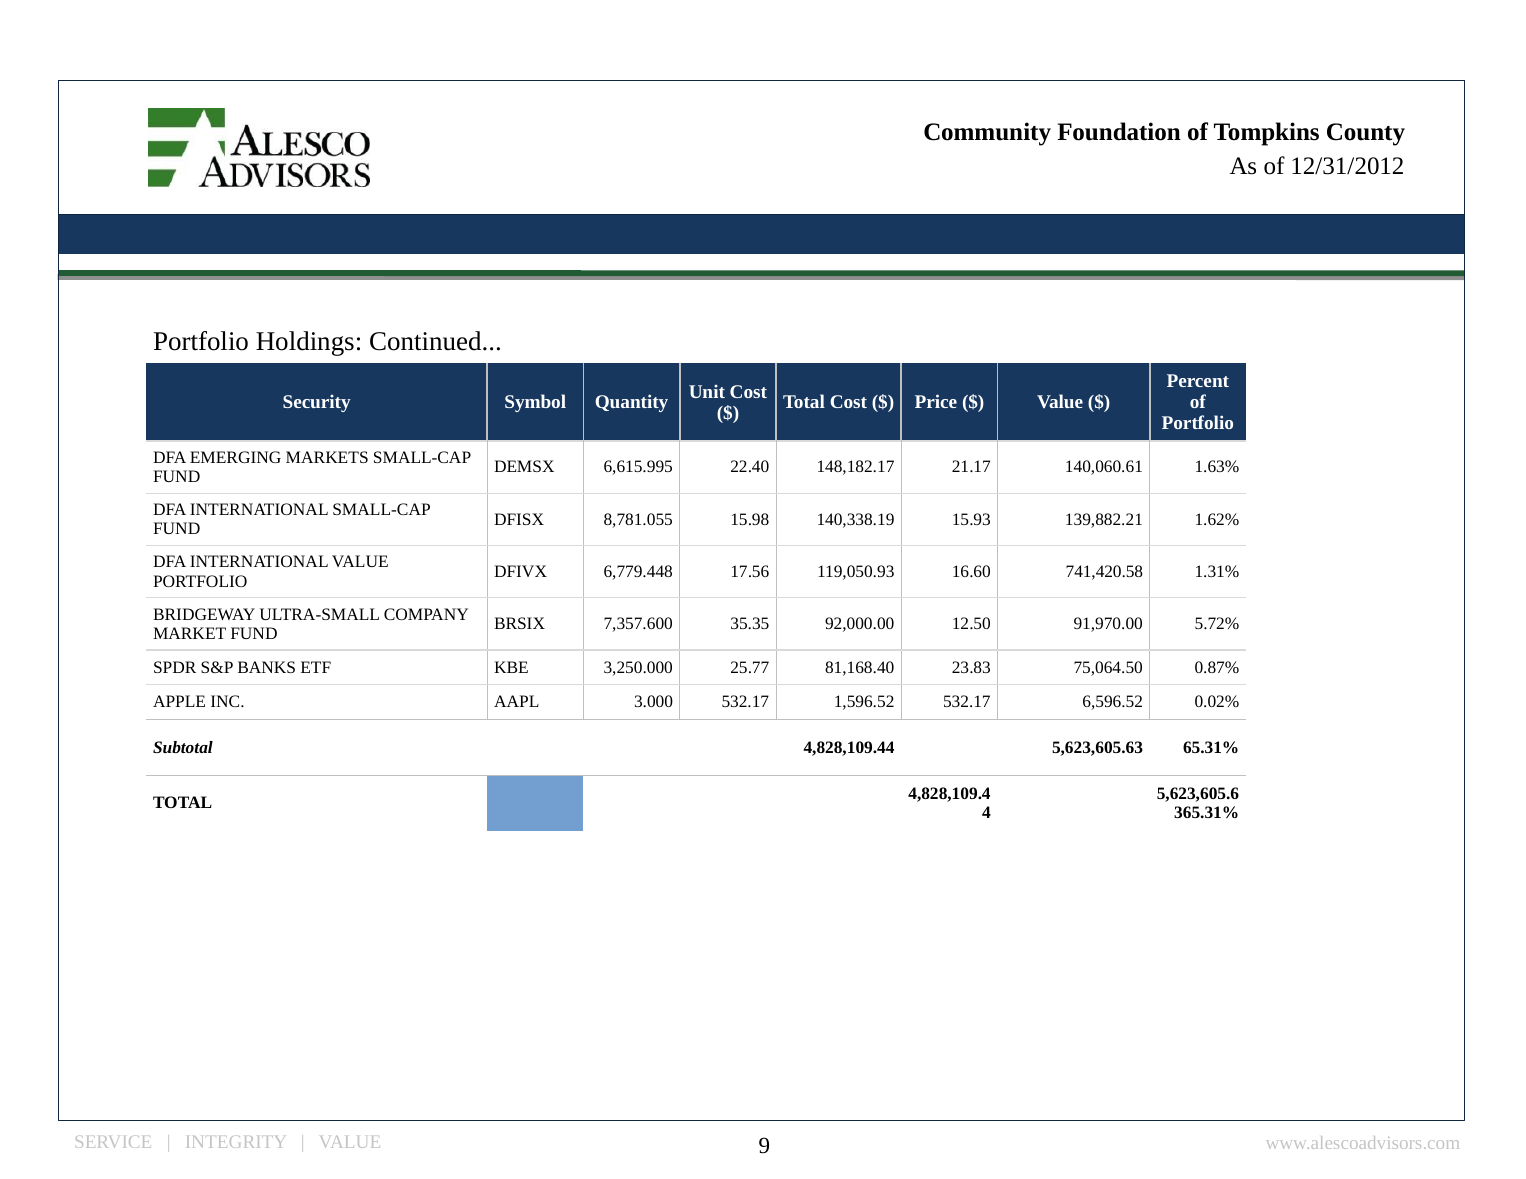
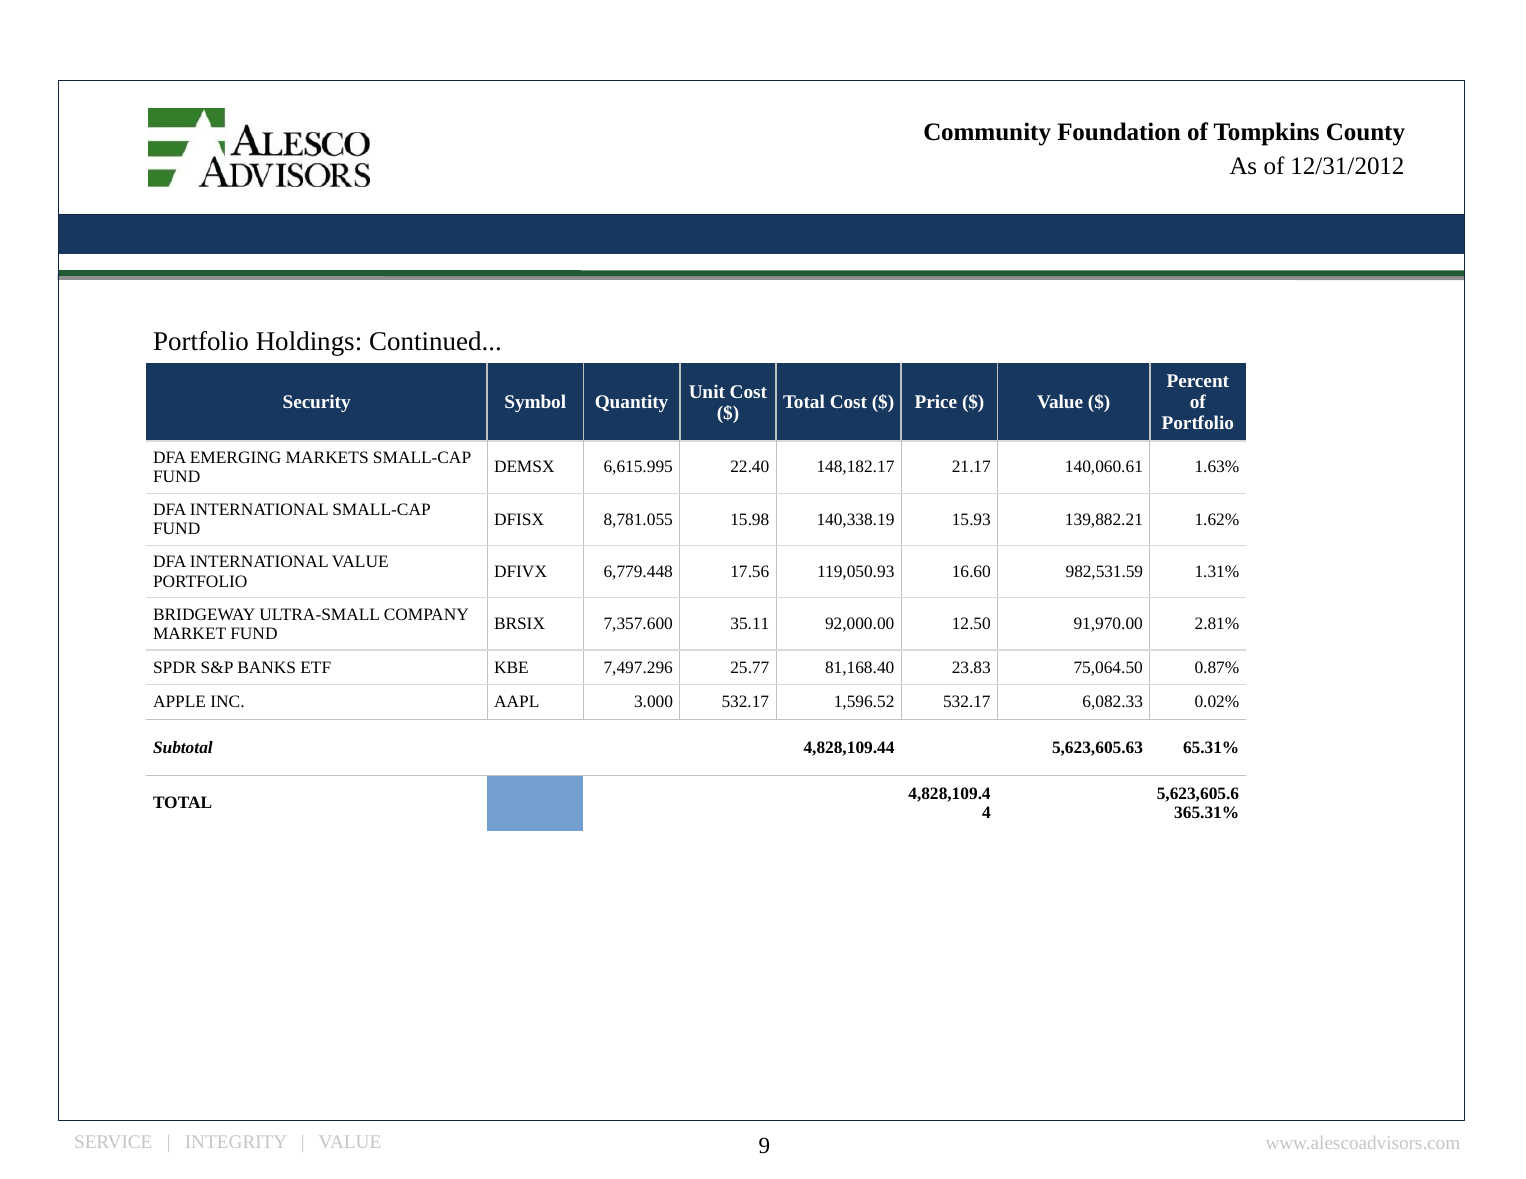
741,420.58: 741,420.58 -> 982,531.59 (1104, 572)
35.35: 35.35 -> 35.11 (750, 624)
5.72%: 5.72% -> 2.81% (1217, 624)
3,250.000: 3,250.000 -> 7,497.296 (638, 668)
6,596.52: 6,596.52 -> 6,082.33 (1113, 702)
